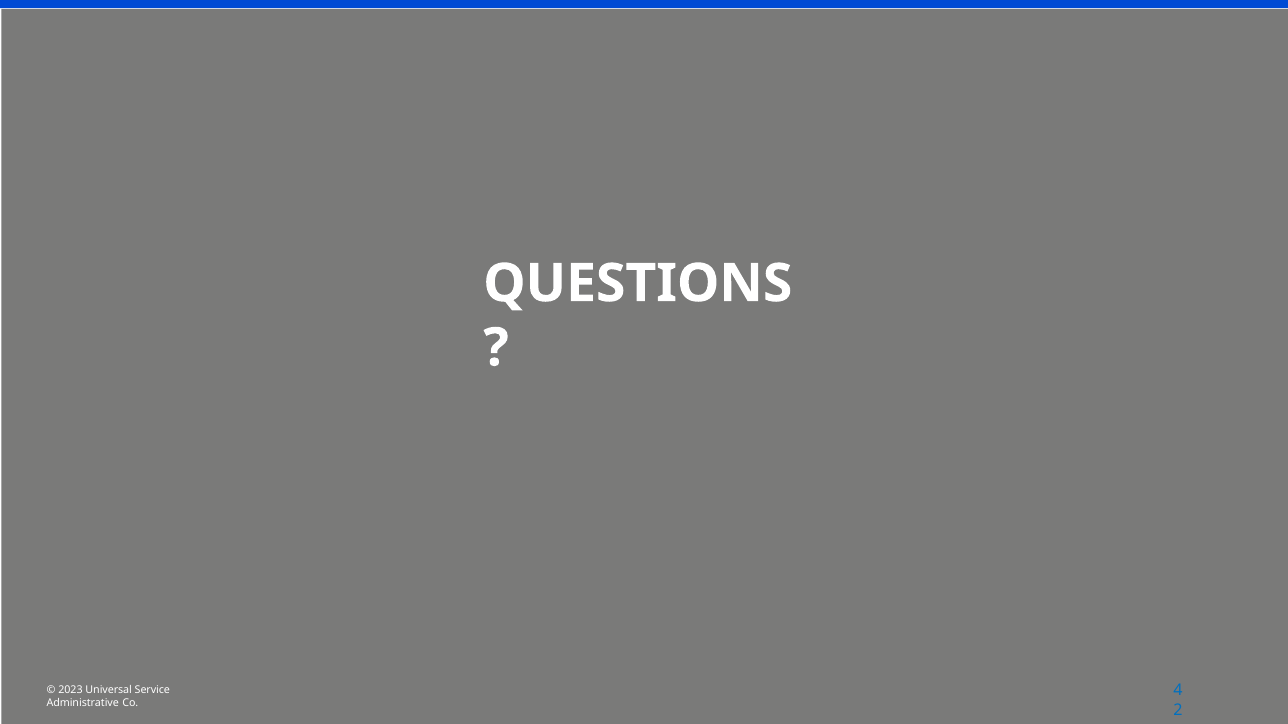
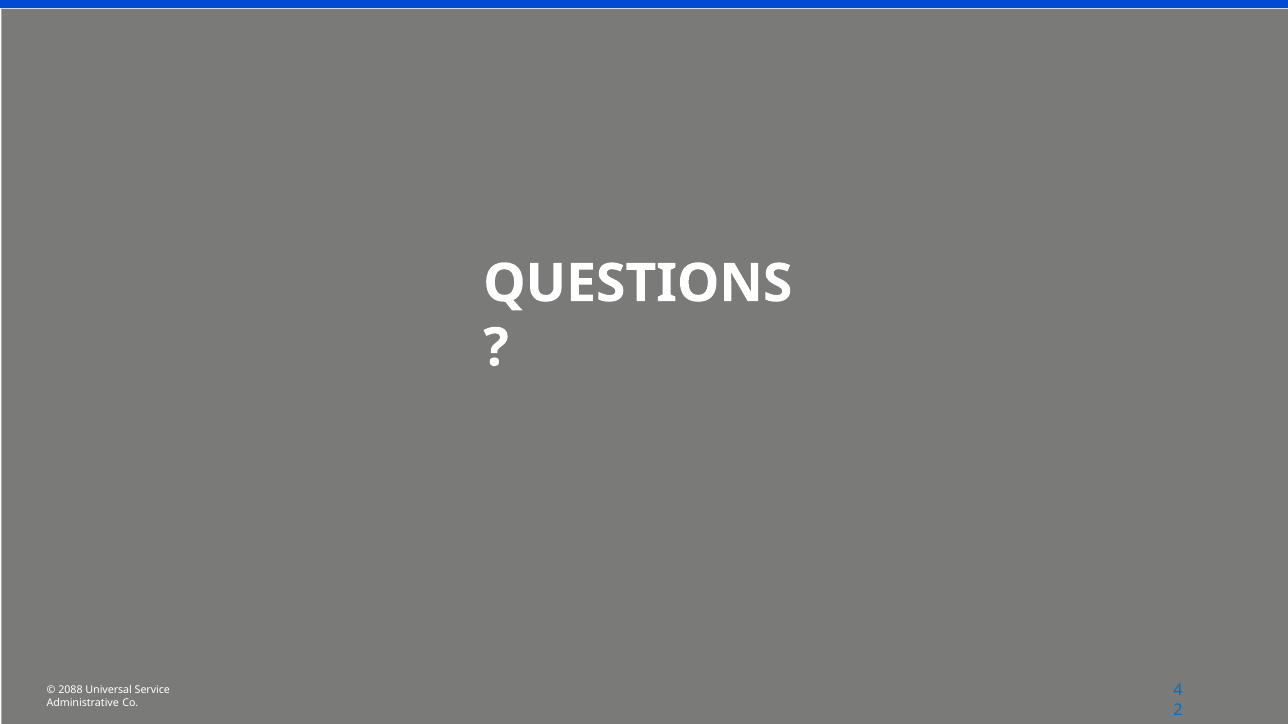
2023: 2023 -> 2088 (71, 691)
